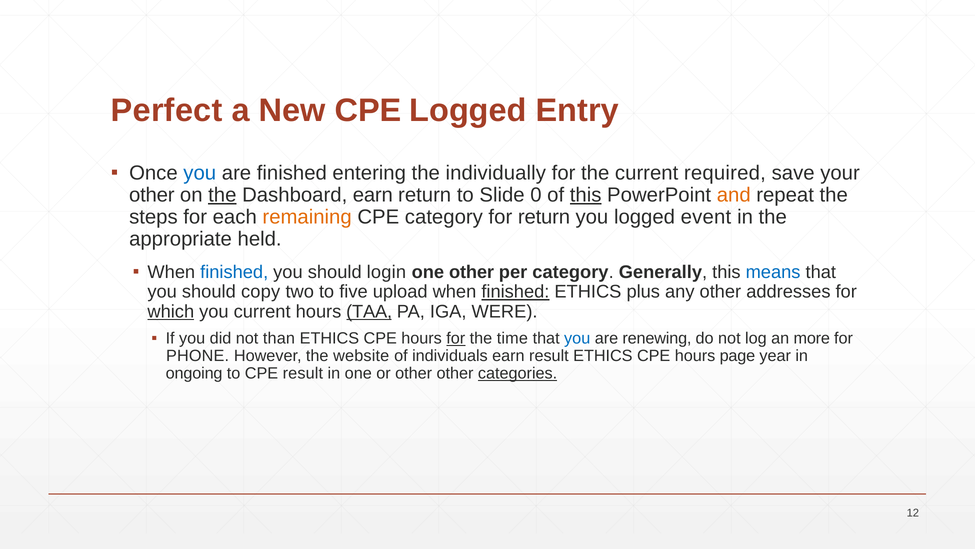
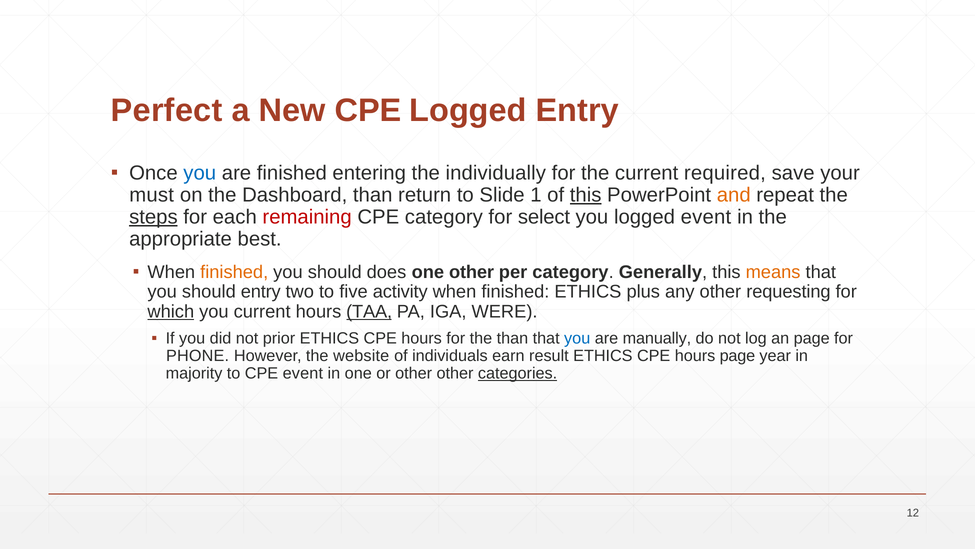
other: other -> must (152, 195)
the underline: present -> none (222, 195)
Dashboard earn: earn -> than (373, 195)
0: 0 -> 1 (536, 195)
steps underline: none -> present (153, 217)
remaining colour: orange -> red (307, 217)
for return: return -> select (544, 217)
held: held -> best (260, 239)
finished colour: blue -> orange (234, 272)
login: login -> does (386, 272)
means colour: blue -> orange (773, 272)
should copy: copy -> entry (261, 292)
upload: upload -> activity (400, 292)
finished underline: present -> none (515, 292)
addresses: addresses -> requesting (788, 292)
than: than -> prior (279, 338)
for underline: present -> none (456, 338)
the time: time -> than (512, 338)
renewing: renewing -> manually (657, 338)
an more: more -> page (812, 338)
ongoing: ongoing -> majority (194, 373)
CPE result: result -> event (303, 373)
